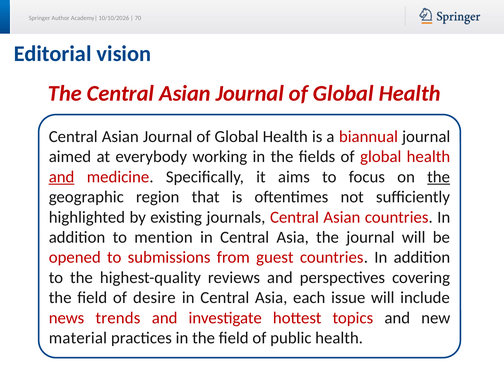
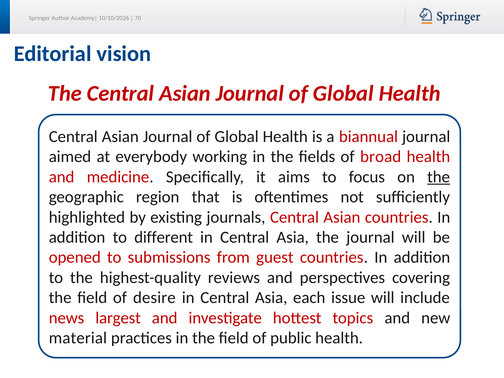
fields of global: global -> broad (381, 157)
and underline: present -> none (62, 177)
mention: mention -> different (164, 237)
trends: trends -> largest (118, 318)
